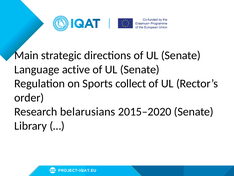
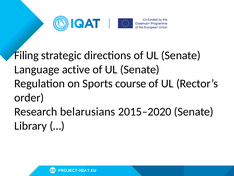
Main: Main -> Filing (26, 55)
collect: collect -> course (131, 83)
